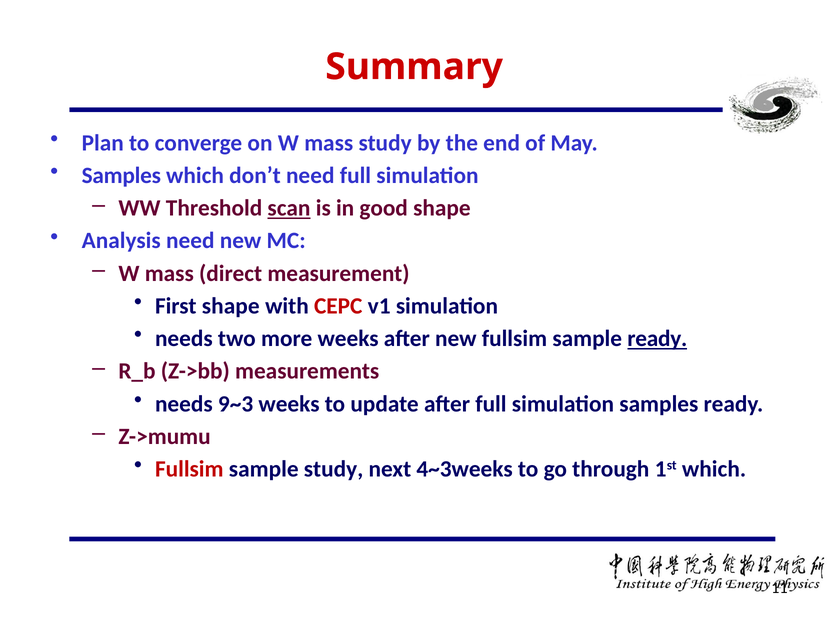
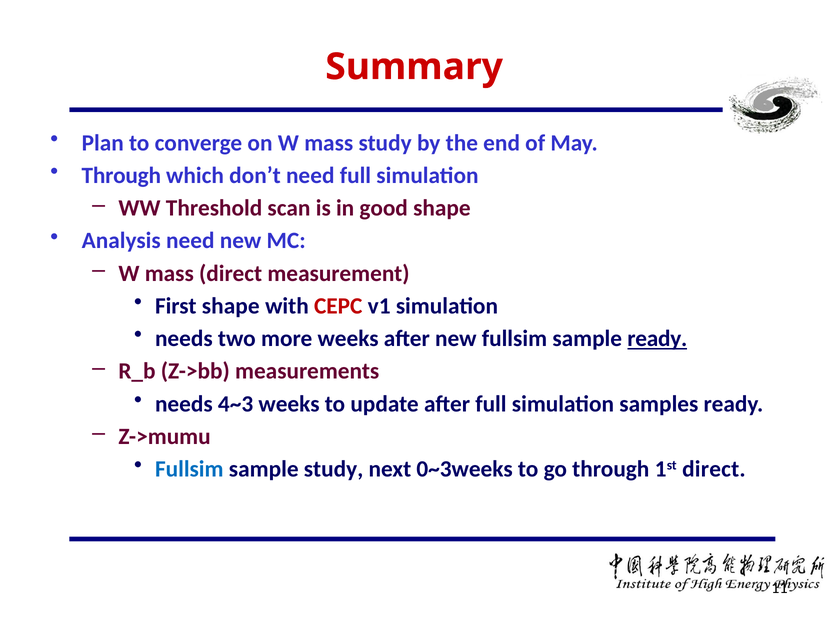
Samples: Samples -> Through (121, 175)
scan underline: present -> none (289, 208)
9~3: 9~3 -> 4~3 (236, 403)
Fullsim colour: red -> blue (189, 469)
4~3weeks: 4~3weeks -> 0~3weeks (465, 469)
1st which: which -> direct (714, 469)
